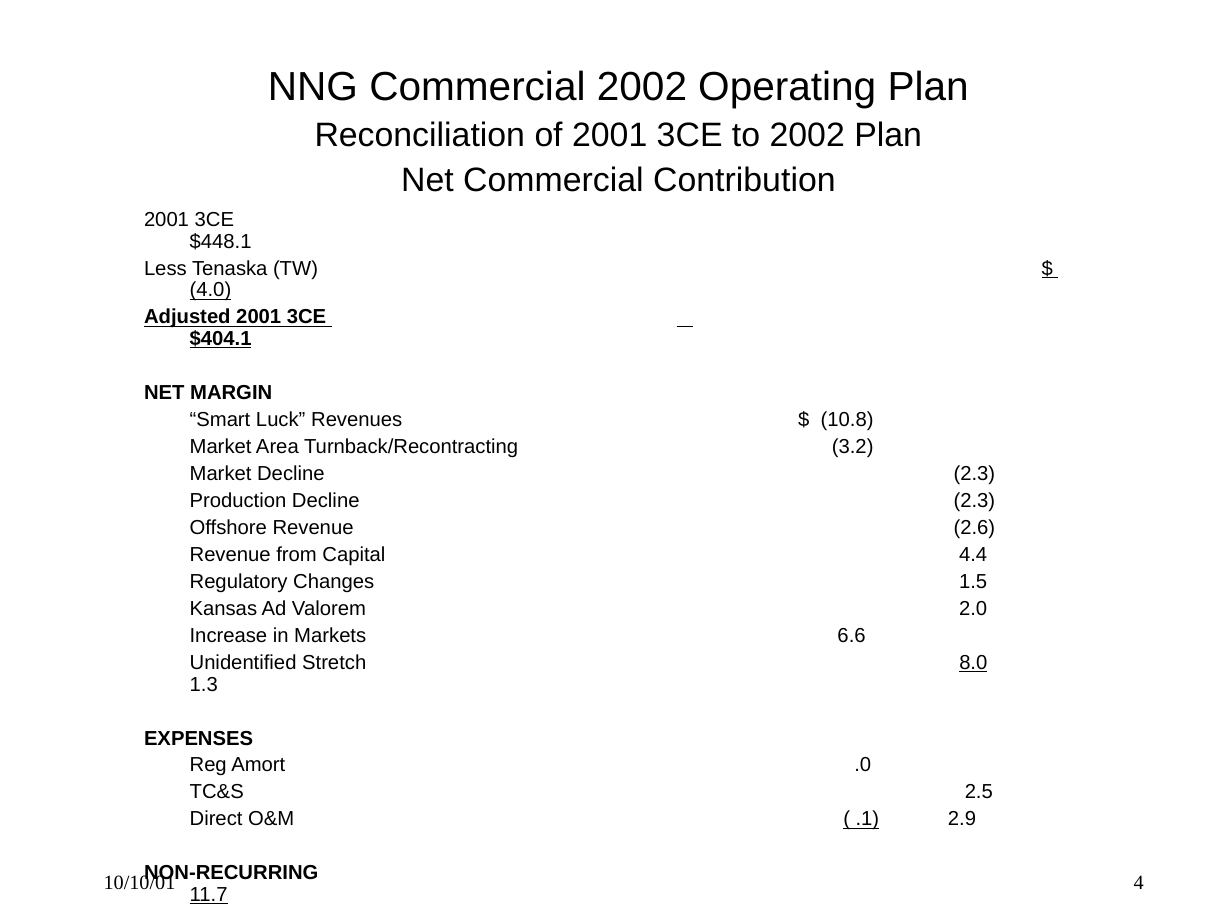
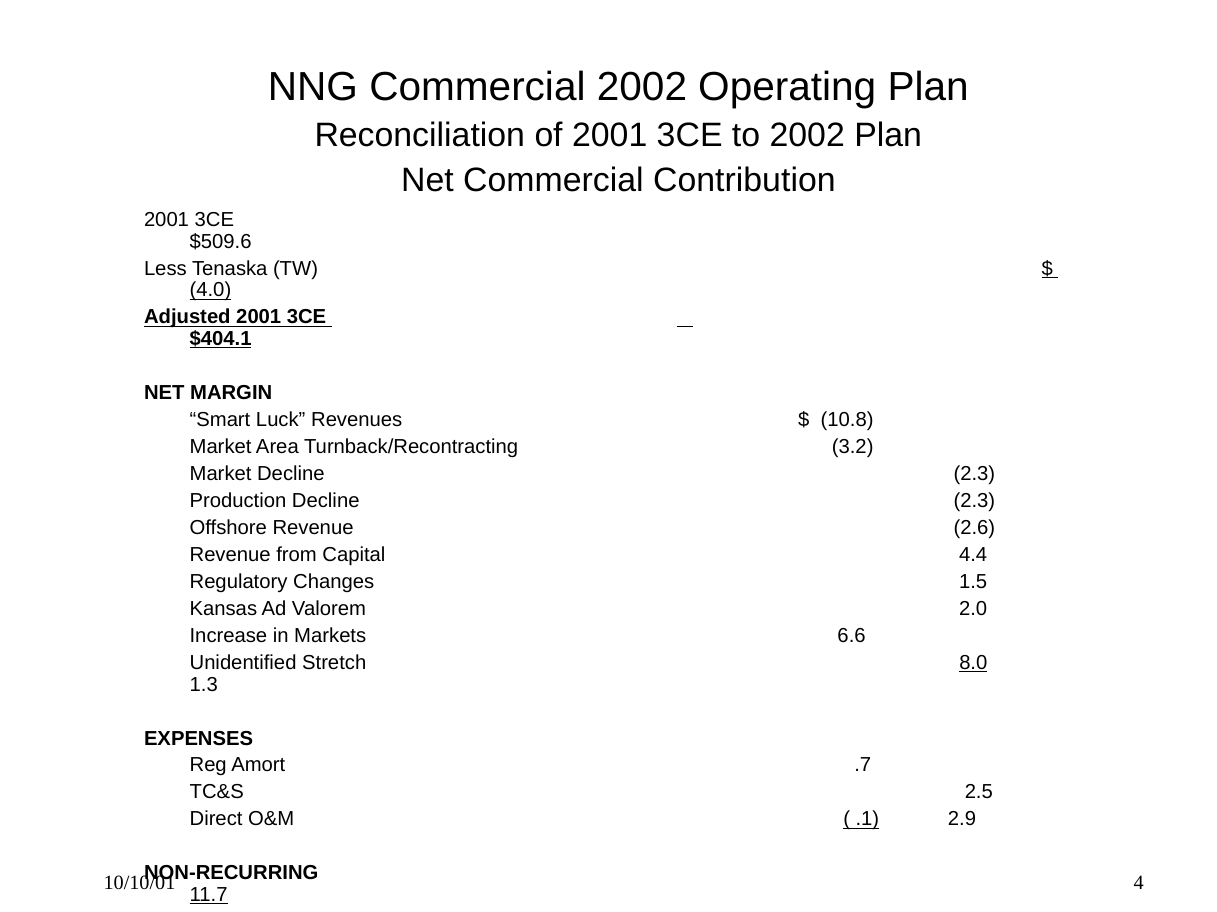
$448.1: $448.1 -> $509.6 (221, 242)
.0: .0 -> .7 (863, 766)
